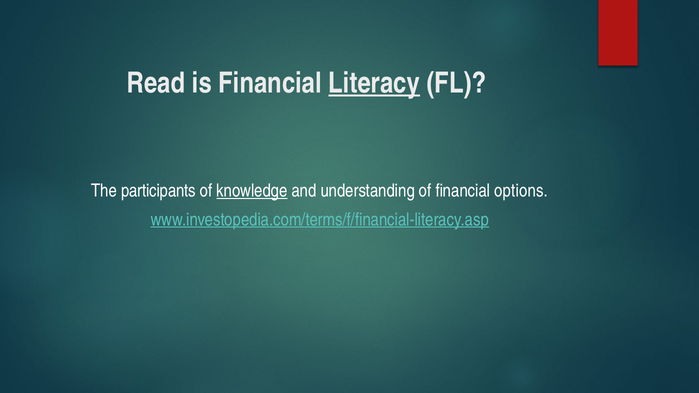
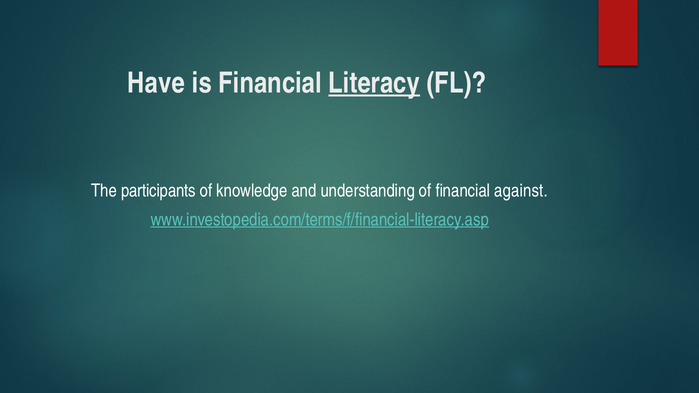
Read: Read -> Have (156, 83)
knowledge underline: present -> none (252, 191)
options: options -> against (521, 191)
